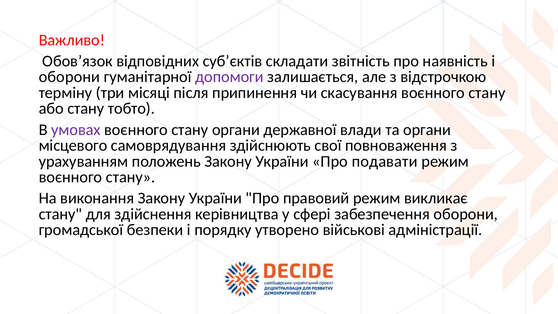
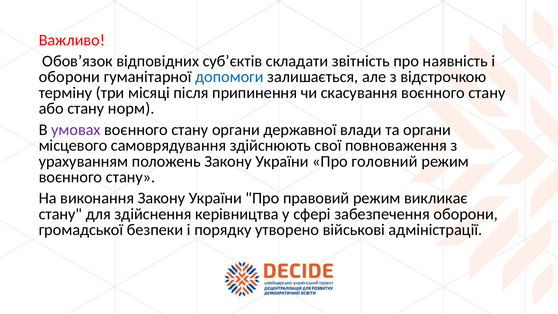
допомоги colour: purple -> blue (229, 77)
тобто: тобто -> норм (131, 109)
подавати: подавати -> головний (385, 161)
